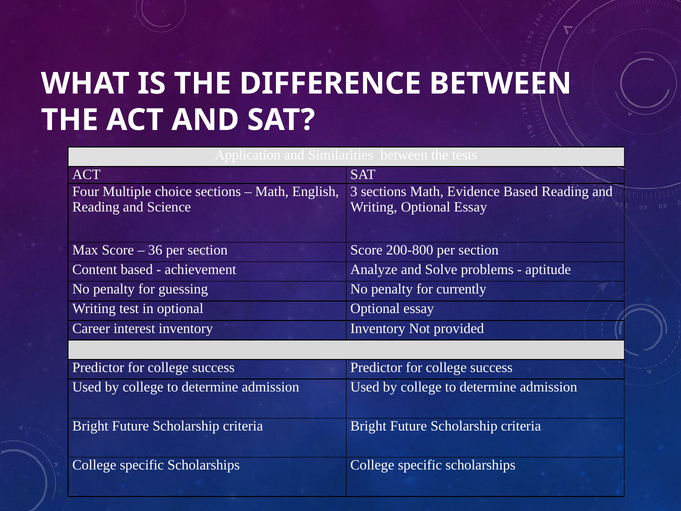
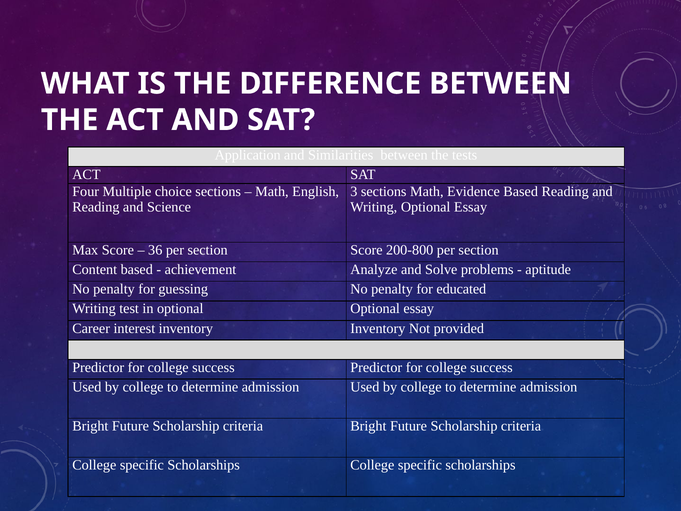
currently: currently -> educated (461, 289)
